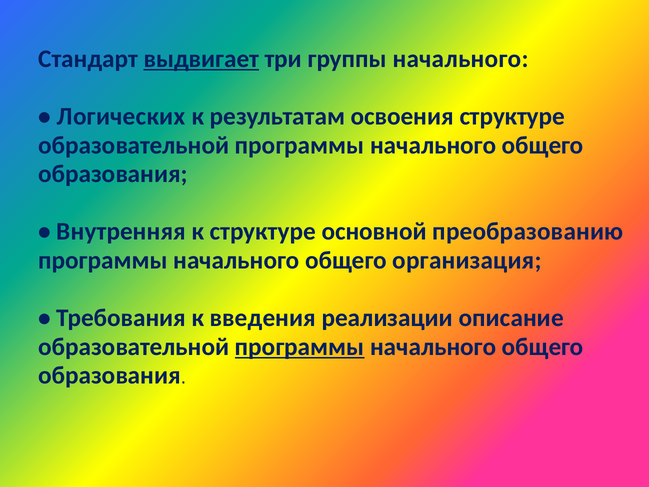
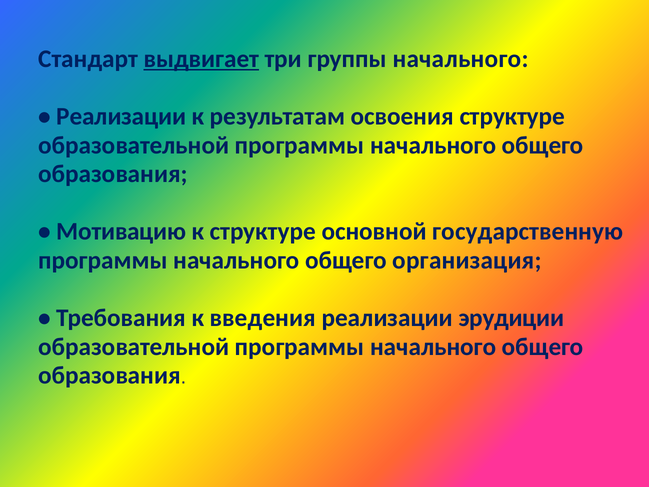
Логических: Логических -> Реализации (121, 116)
Внутренняя: Внутренняя -> Мотивацию (121, 231)
преобразованию: преобразованию -> государственную (528, 231)
описание: описание -> эрудиции (511, 318)
программы underline: present -> none (300, 347)
